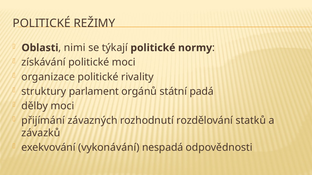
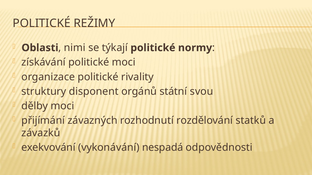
parlament: parlament -> disponent (94, 92)
padá: padá -> svou (202, 92)
